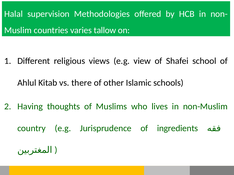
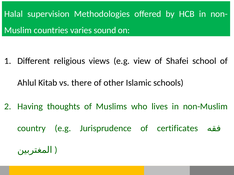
tallow: tallow -> sound (105, 30)
ingredients: ingredients -> certificates (177, 129)
